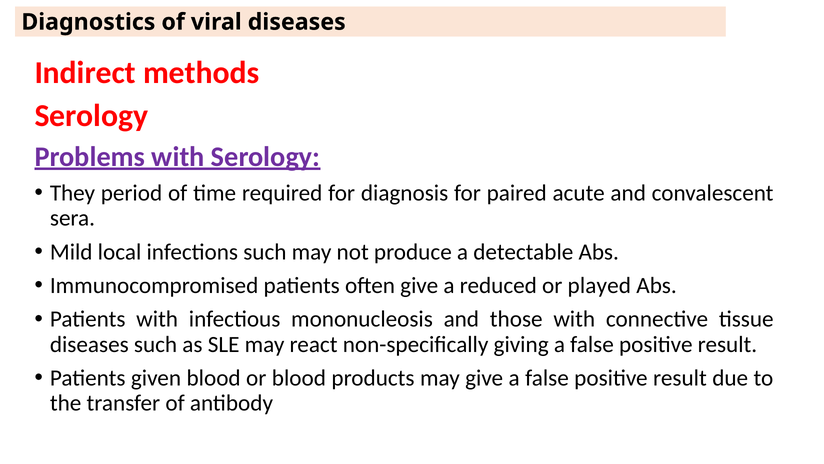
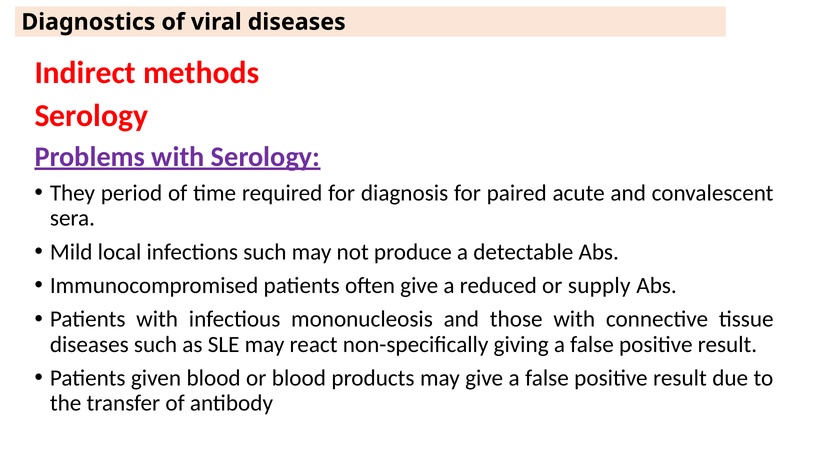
played: played -> supply (599, 285)
